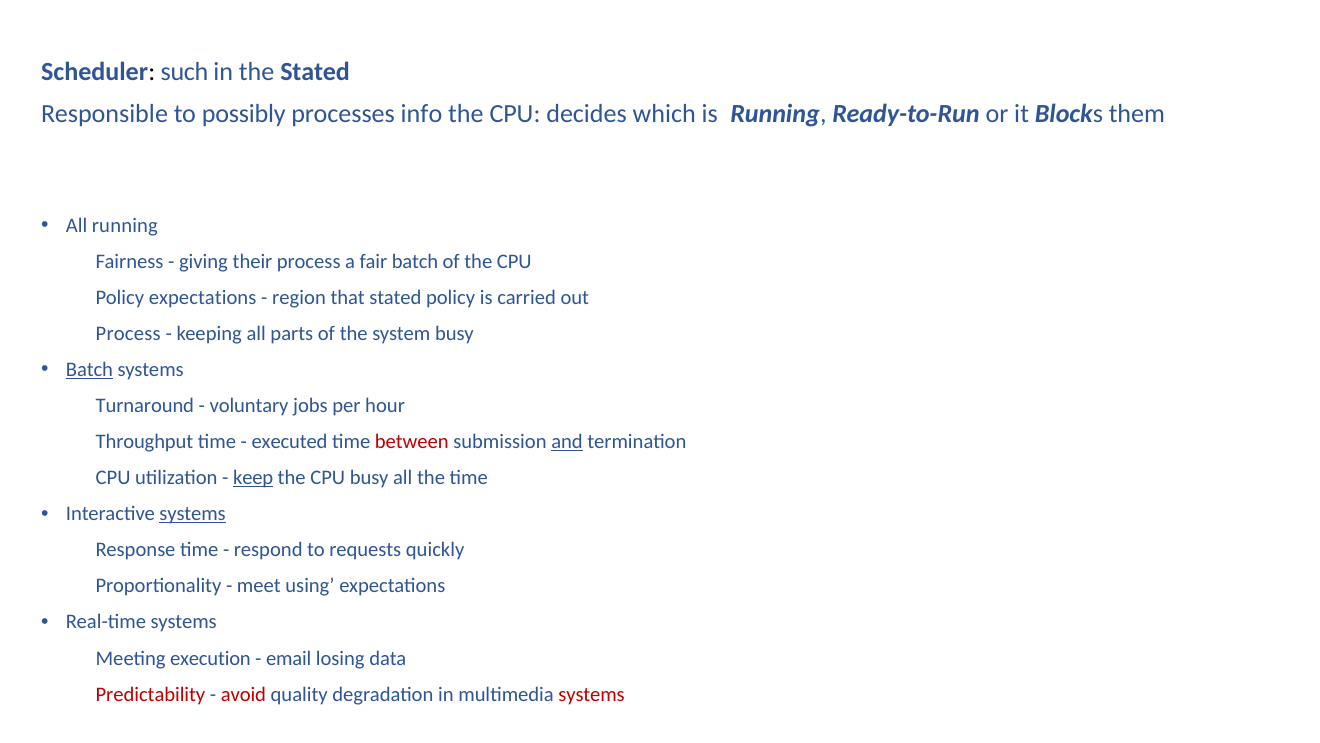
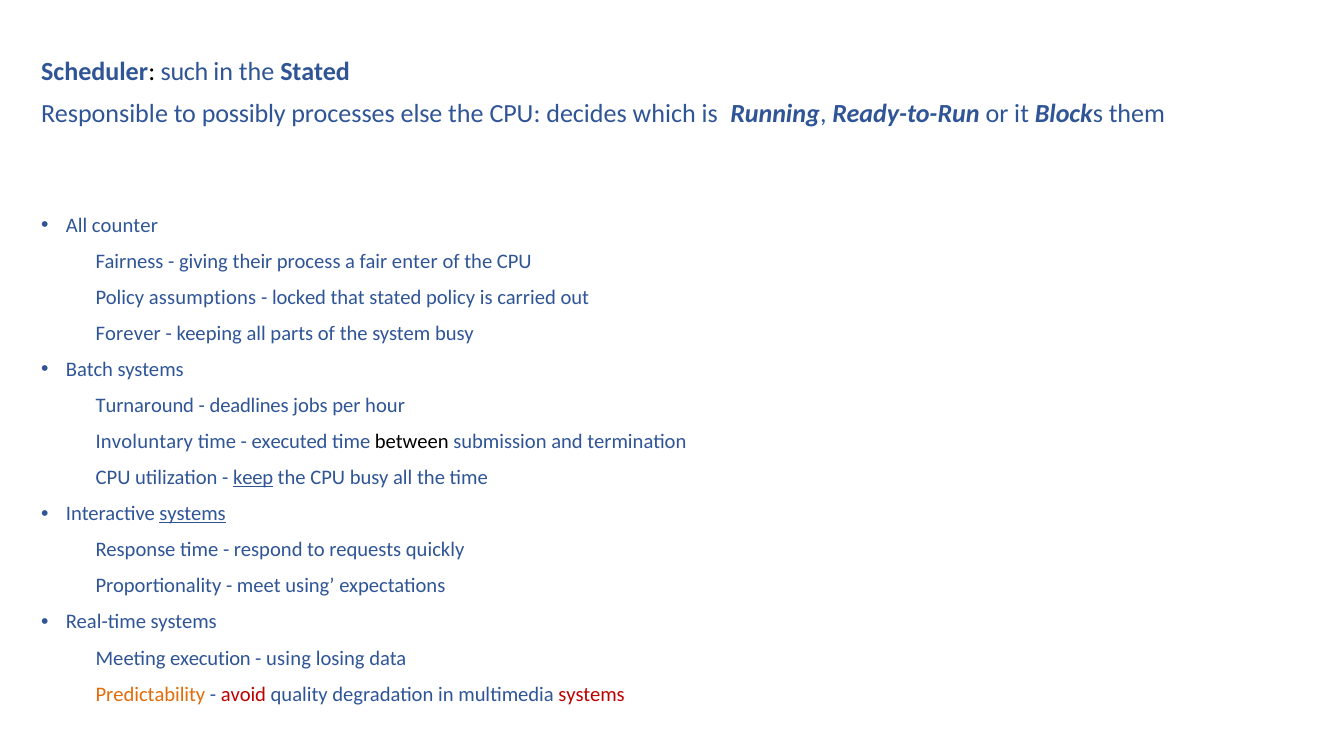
info: info -> else (422, 114)
All running: running -> counter (125, 225)
fair batch: batch -> enter (415, 261)
Policy expectations: expectations -> assumptions (203, 297)
region: region -> locked (299, 297)
Process: Process -> Forever (128, 333)
Batch underline: present -> none (90, 369)
voluntary: voluntary -> deadlines (249, 405)
Throughput: Throughput -> Involuntary (144, 441)
between colour: red -> black (412, 441)
and underline: present -> none (567, 441)
email: email -> using (289, 658)
Predictability colour: red -> orange (150, 694)
